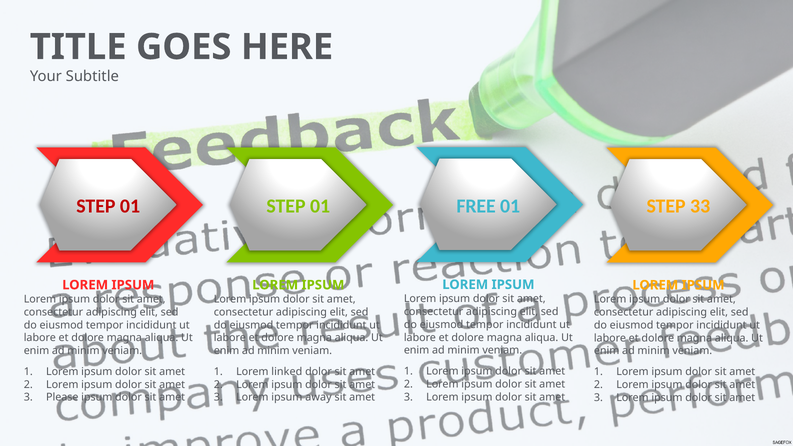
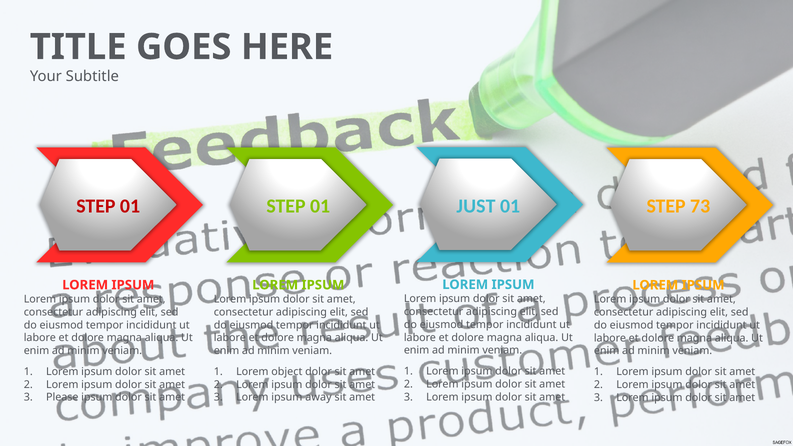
FREE: FREE -> JUST (476, 206)
33: 33 -> 73 (700, 206)
linked: linked -> object (287, 372)
